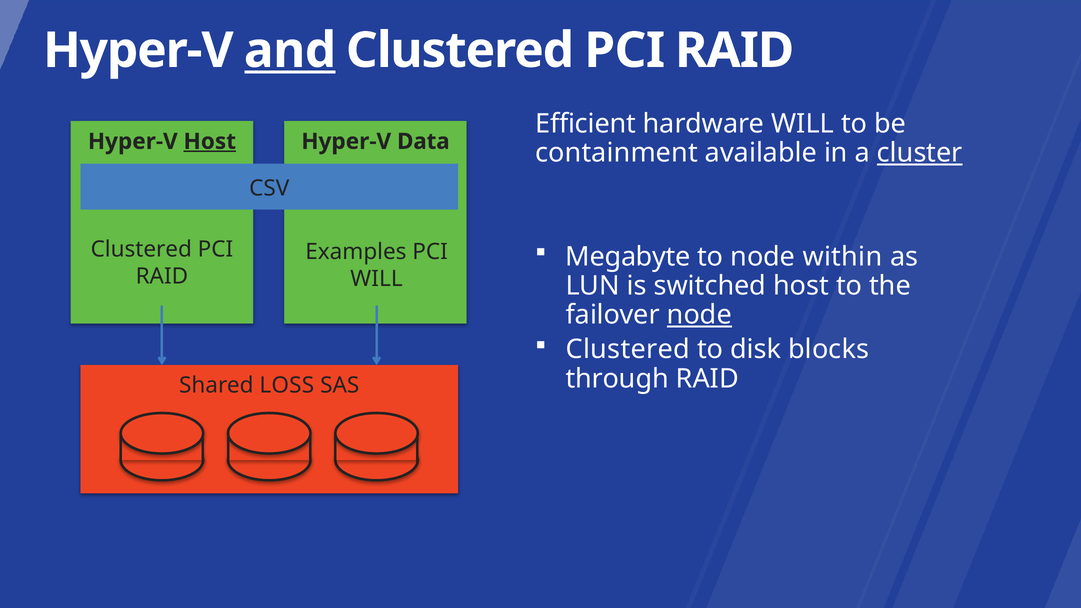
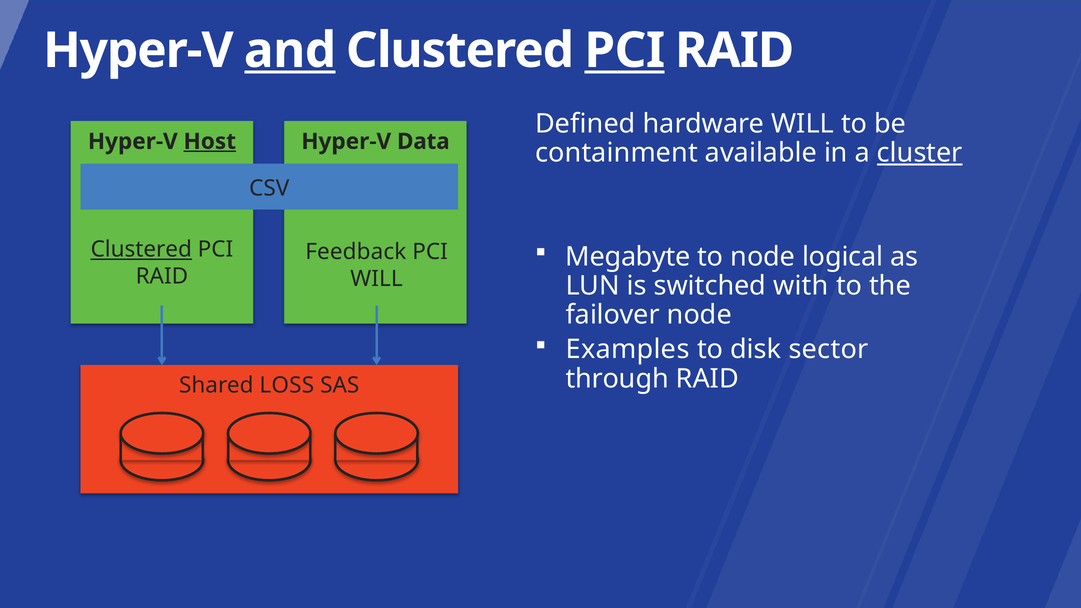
PCI underline: none -> present (625, 51)
Efficient: Efficient -> Defined (585, 124)
Clustered underline: none -> present (141, 250)
within: within -> logical (843, 257)
Examples: Examples -> Feedback (356, 252)
switched host: host -> with (801, 286)
node underline: present -> none (699, 315)
Clustered: Clustered -> Examples (628, 350)
blocks: blocks -> sector (829, 350)
